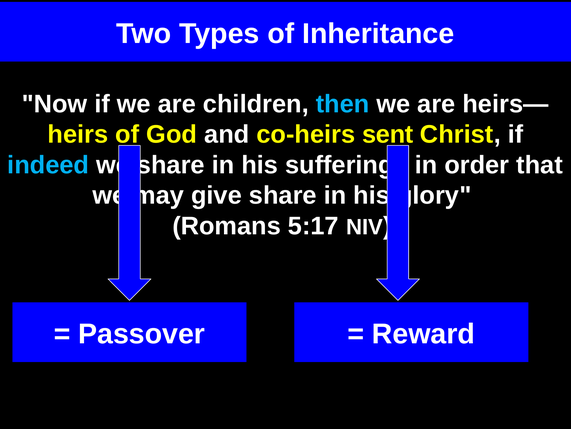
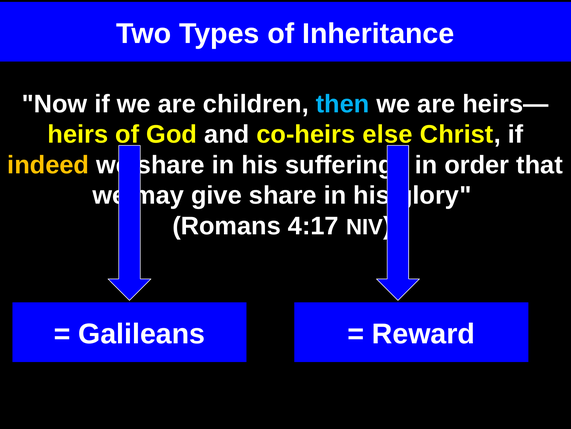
sent: sent -> else (387, 134)
indeed colour: light blue -> yellow (48, 165)
5:17: 5:17 -> 4:17 (313, 226)
Passover: Passover -> Galileans (142, 334)
